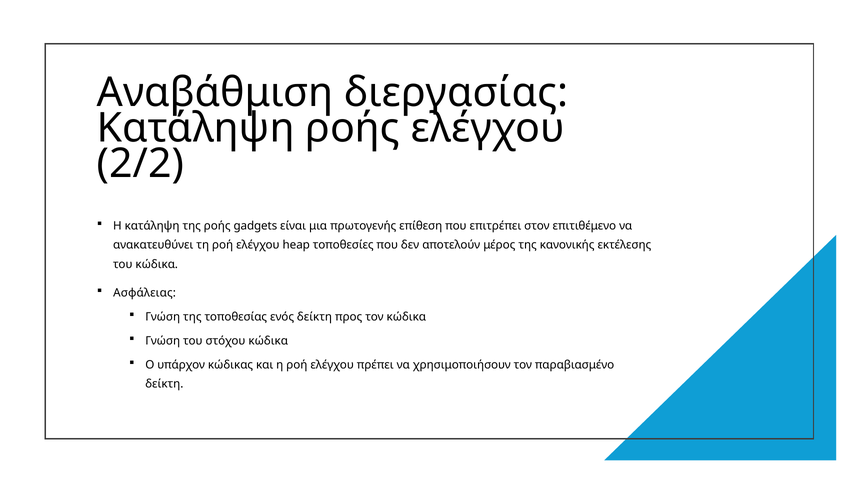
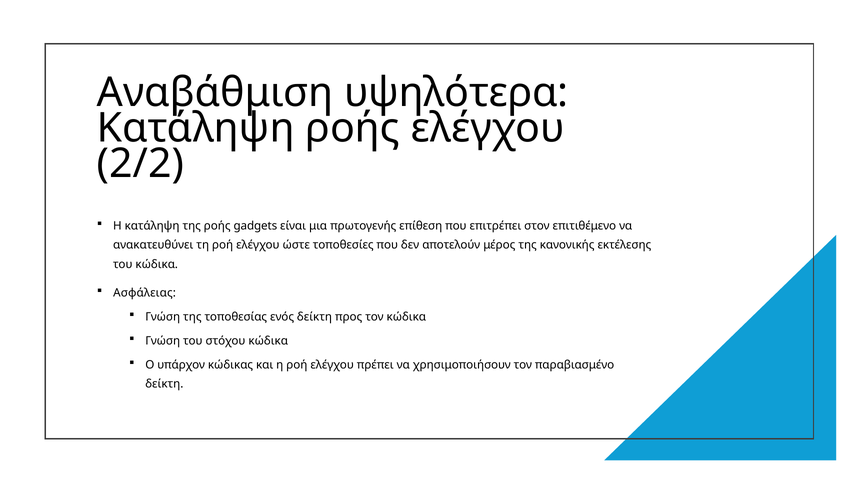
διεργασίας: διεργασίας -> υψηλότερα (456, 93)
heap: heap -> ώστε (296, 245)
